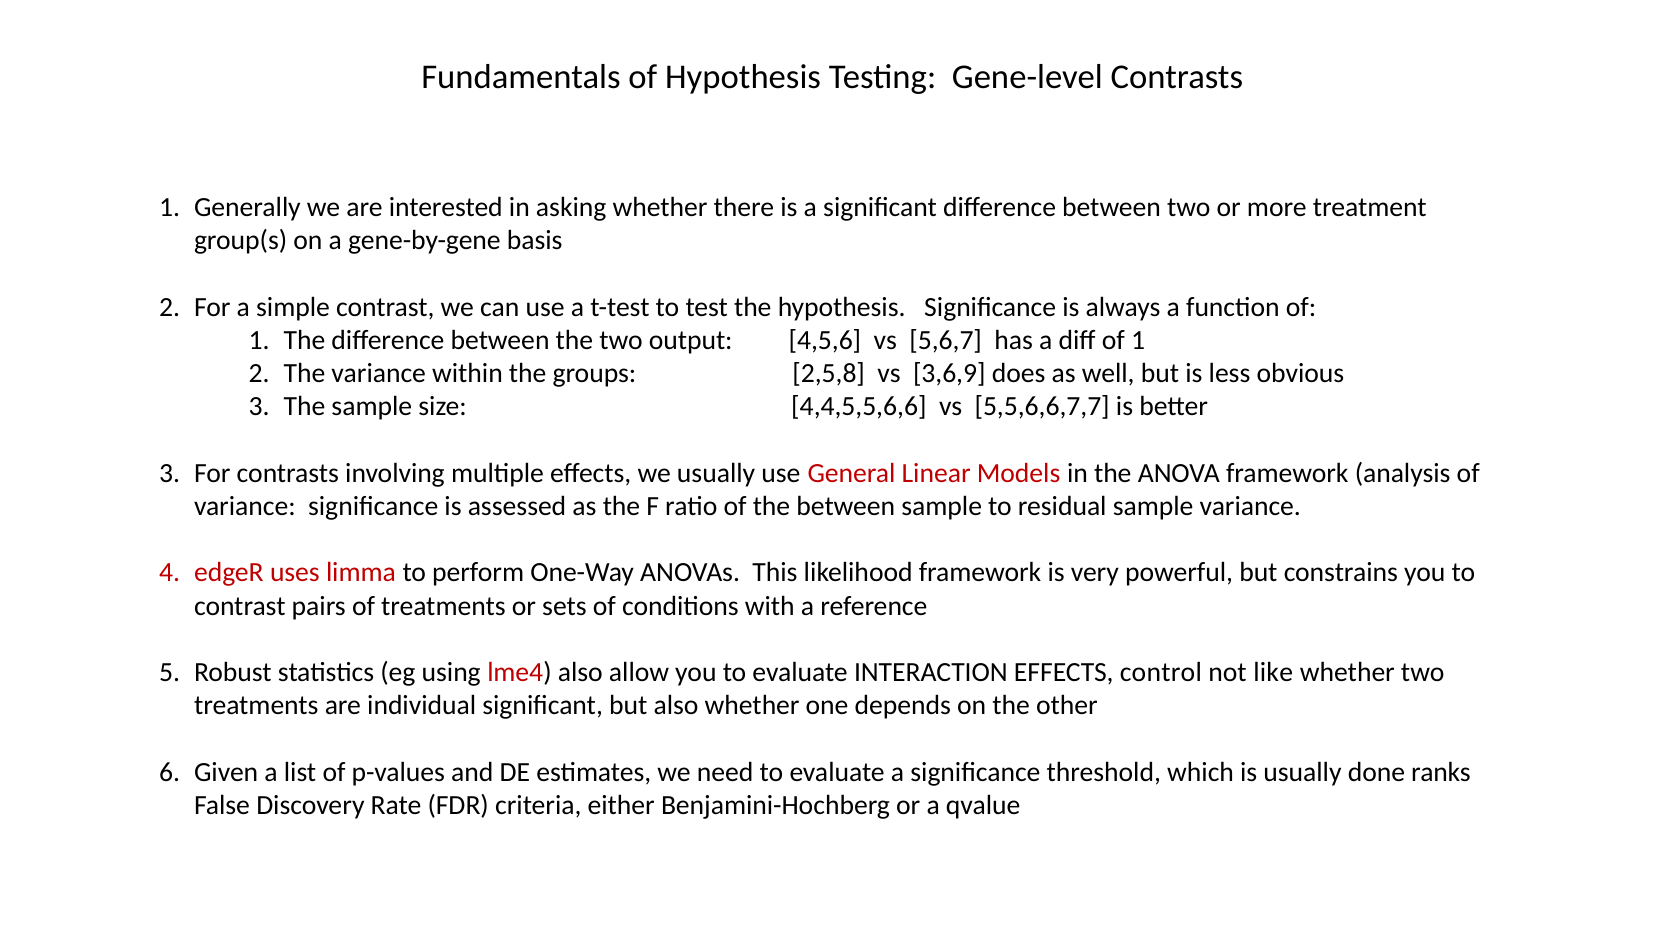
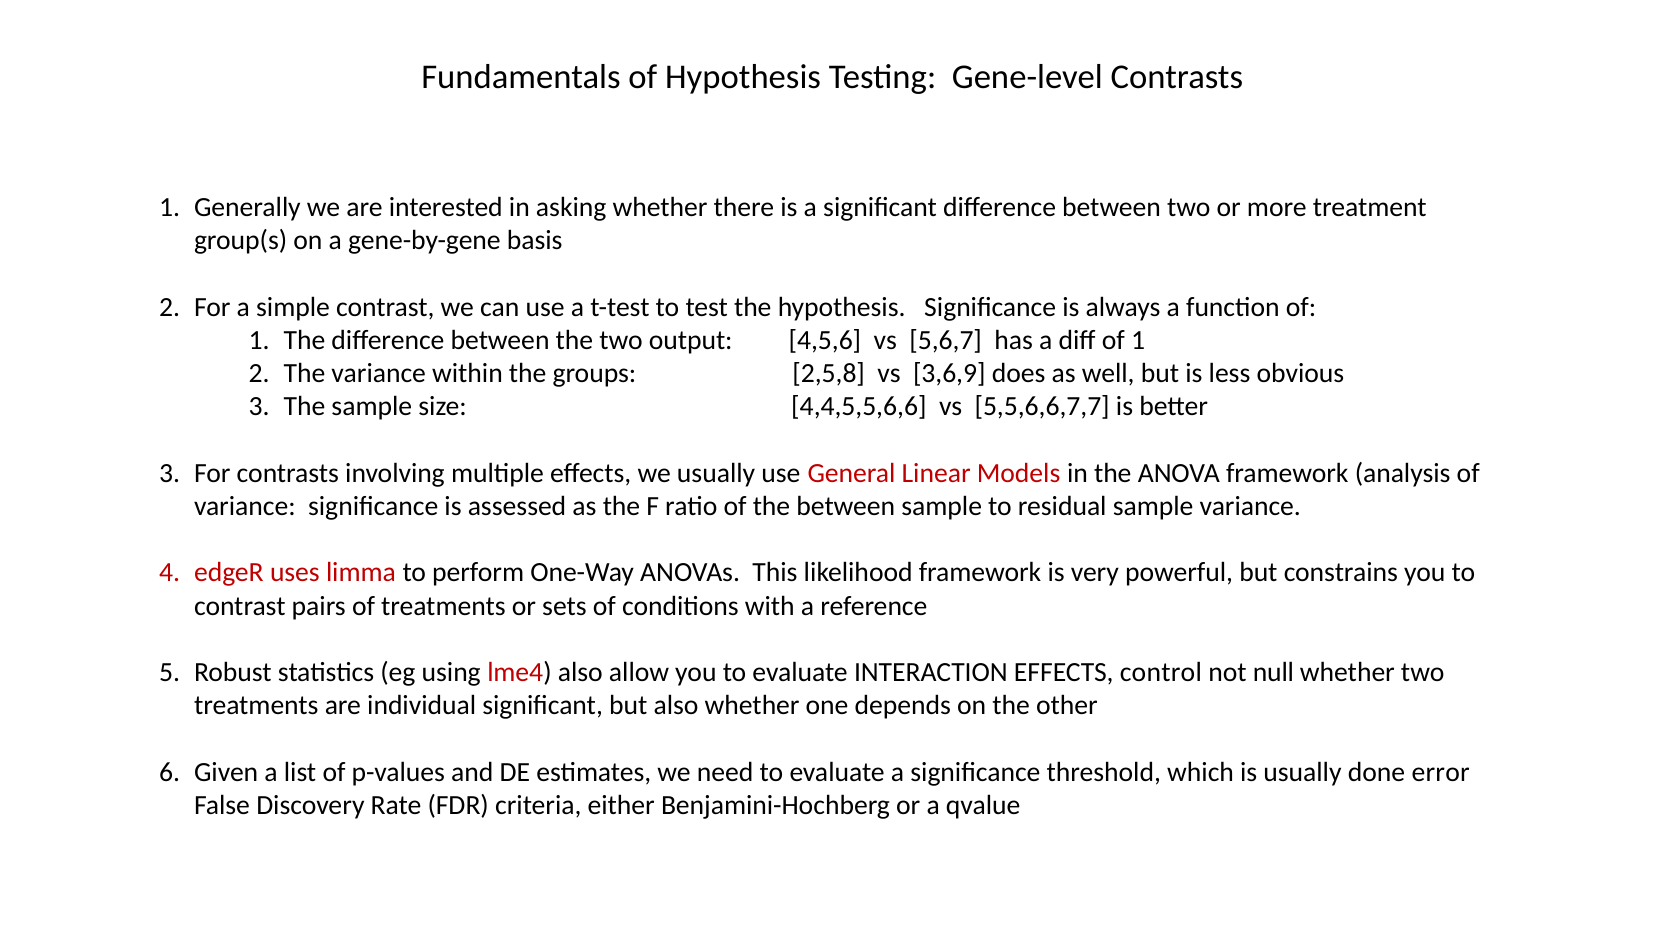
like: like -> null (1273, 672)
ranks: ranks -> error (1441, 772)
